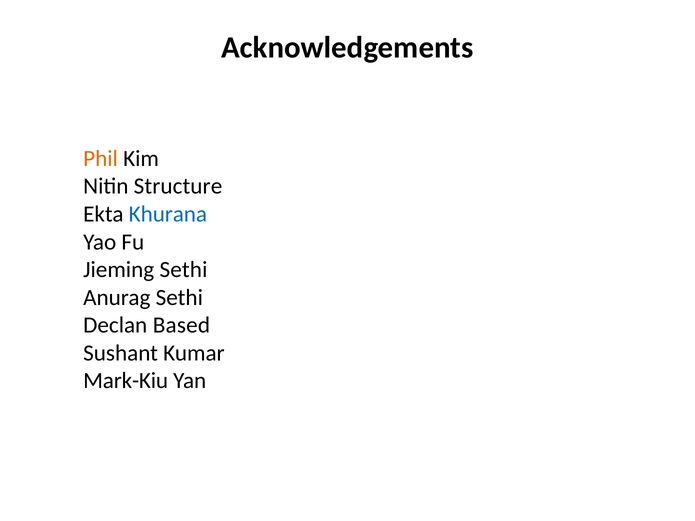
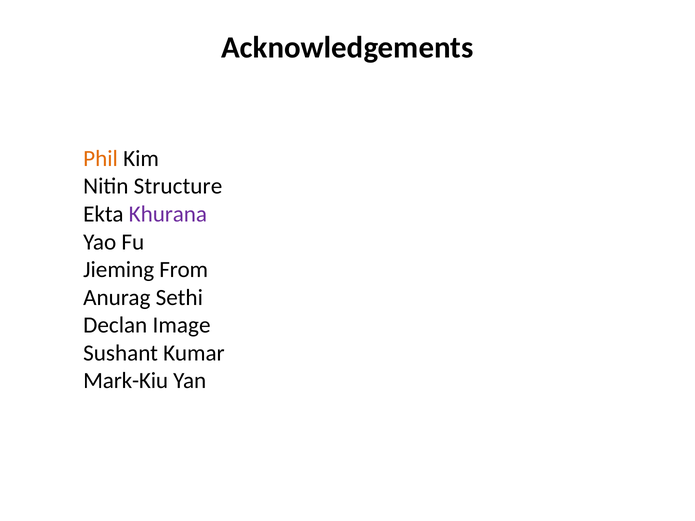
Khurana colour: blue -> purple (168, 214)
Jieming Sethi: Sethi -> From (184, 270)
Based: Based -> Image (182, 325)
